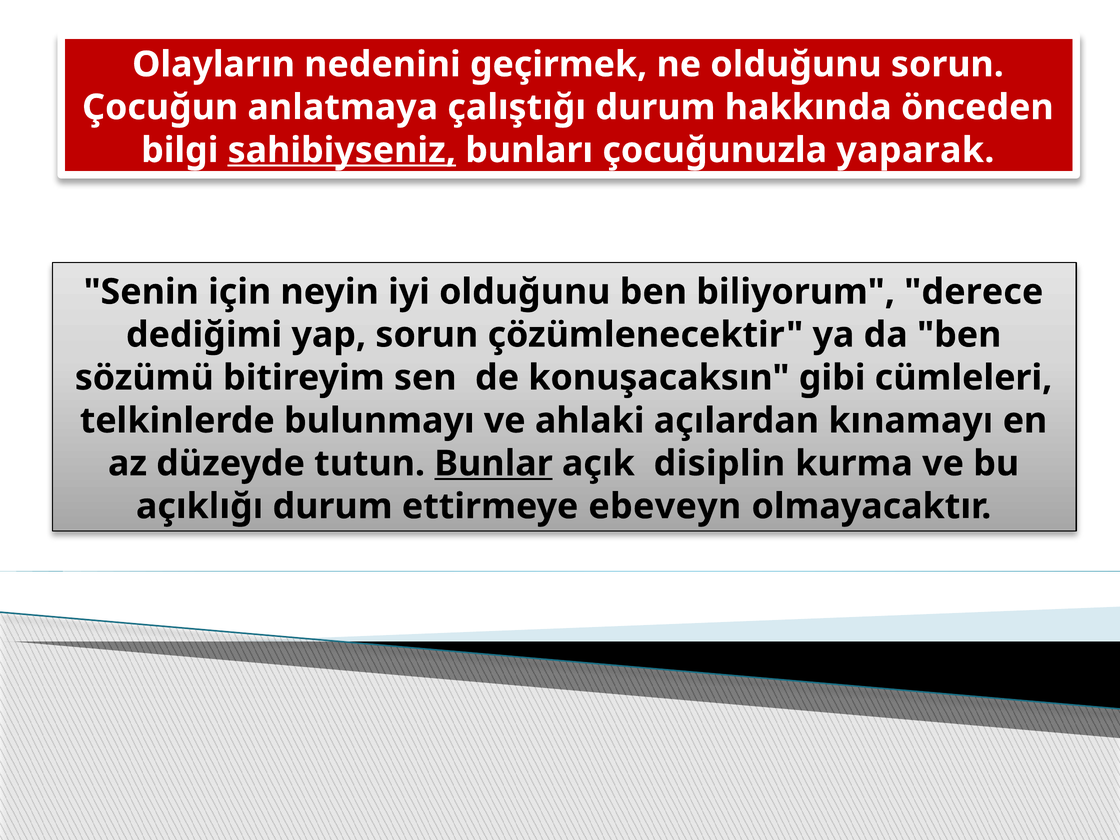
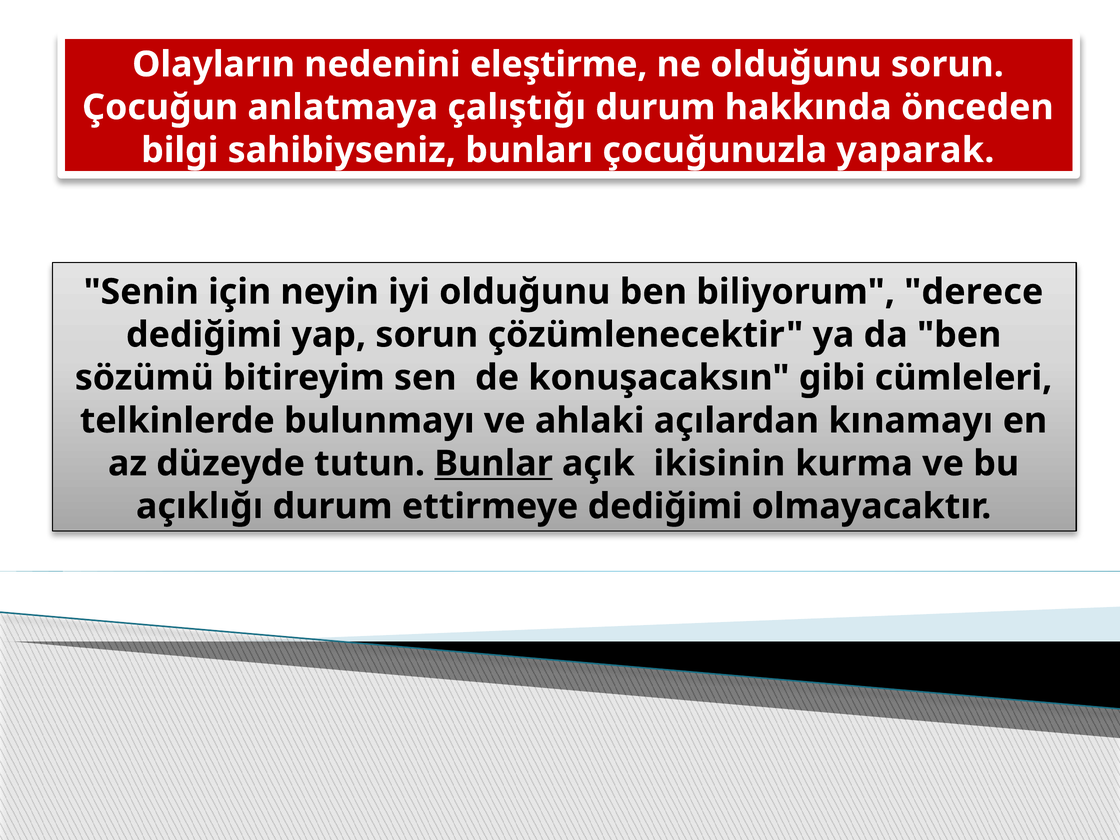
geçirmek: geçirmek -> eleştirme (559, 64)
sahibiyseniz underline: present -> none (342, 150)
disiplin: disiplin -> ikisinin (719, 464)
ettirmeye ebeveyn: ebeveyn -> dediğimi (665, 506)
